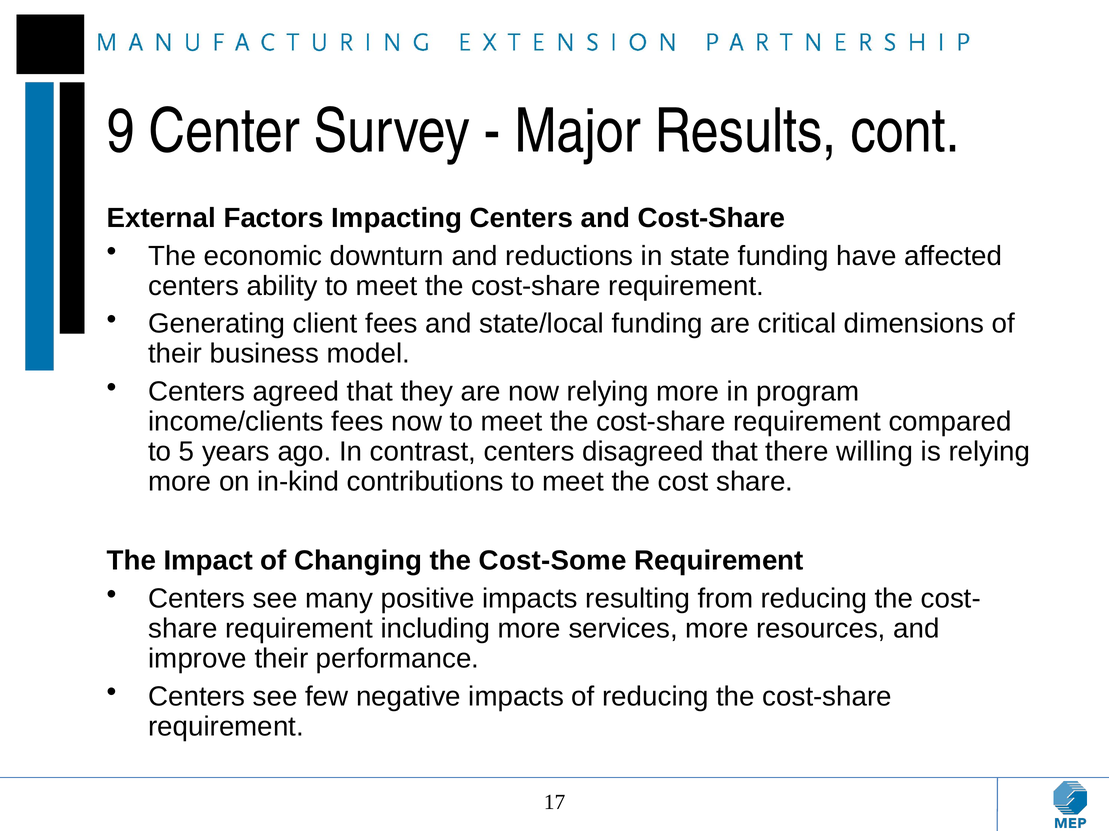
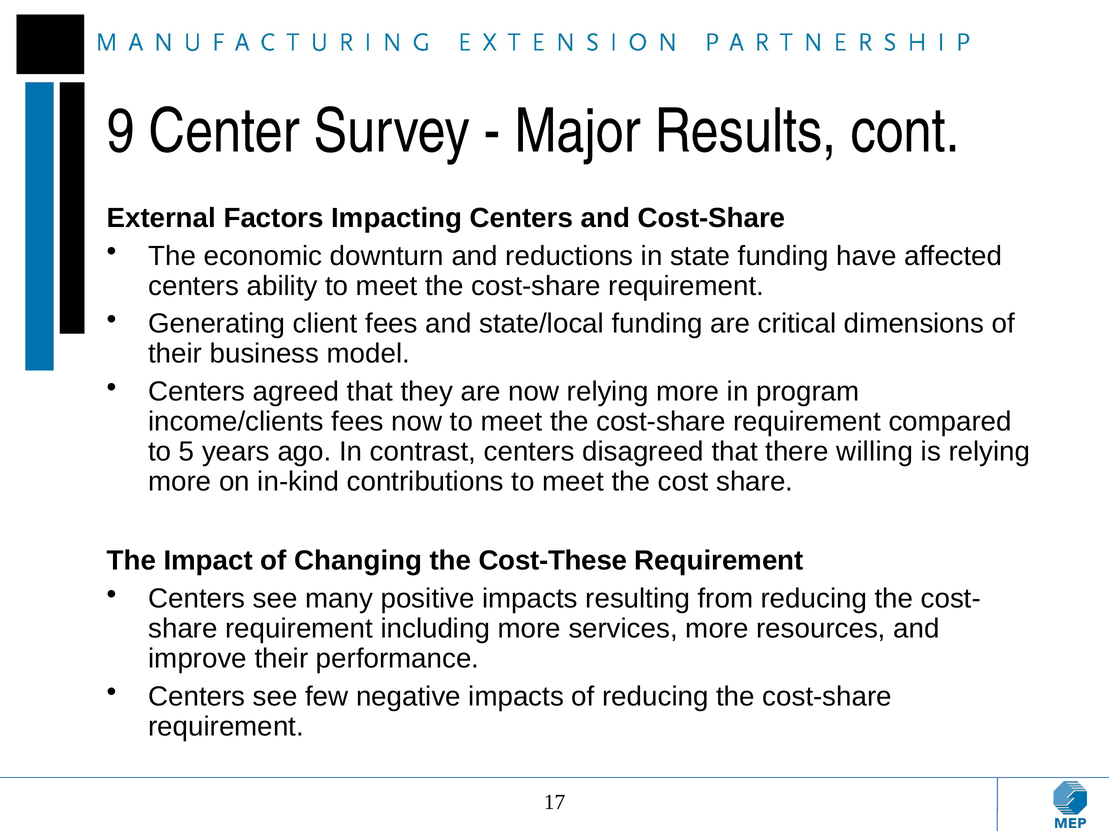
Cost-Some: Cost-Some -> Cost-These (553, 561)
